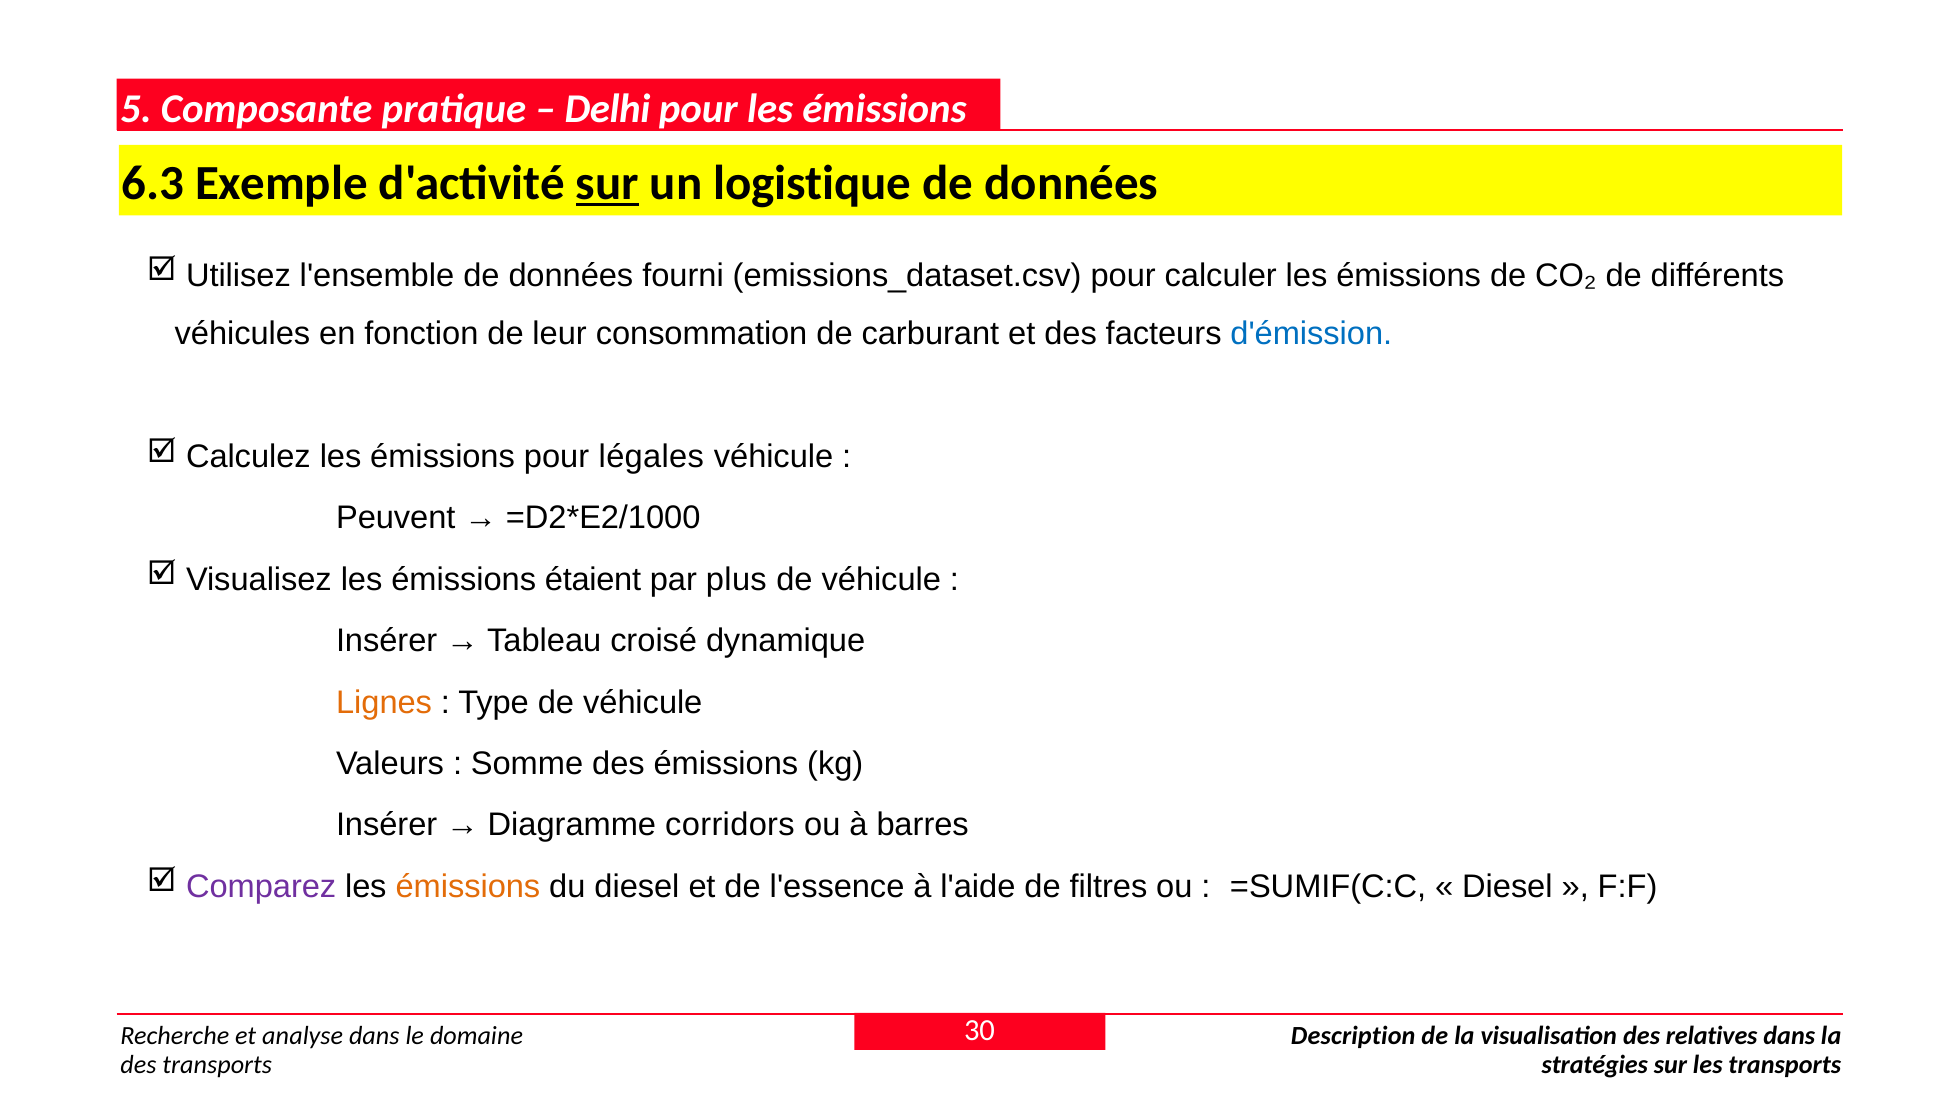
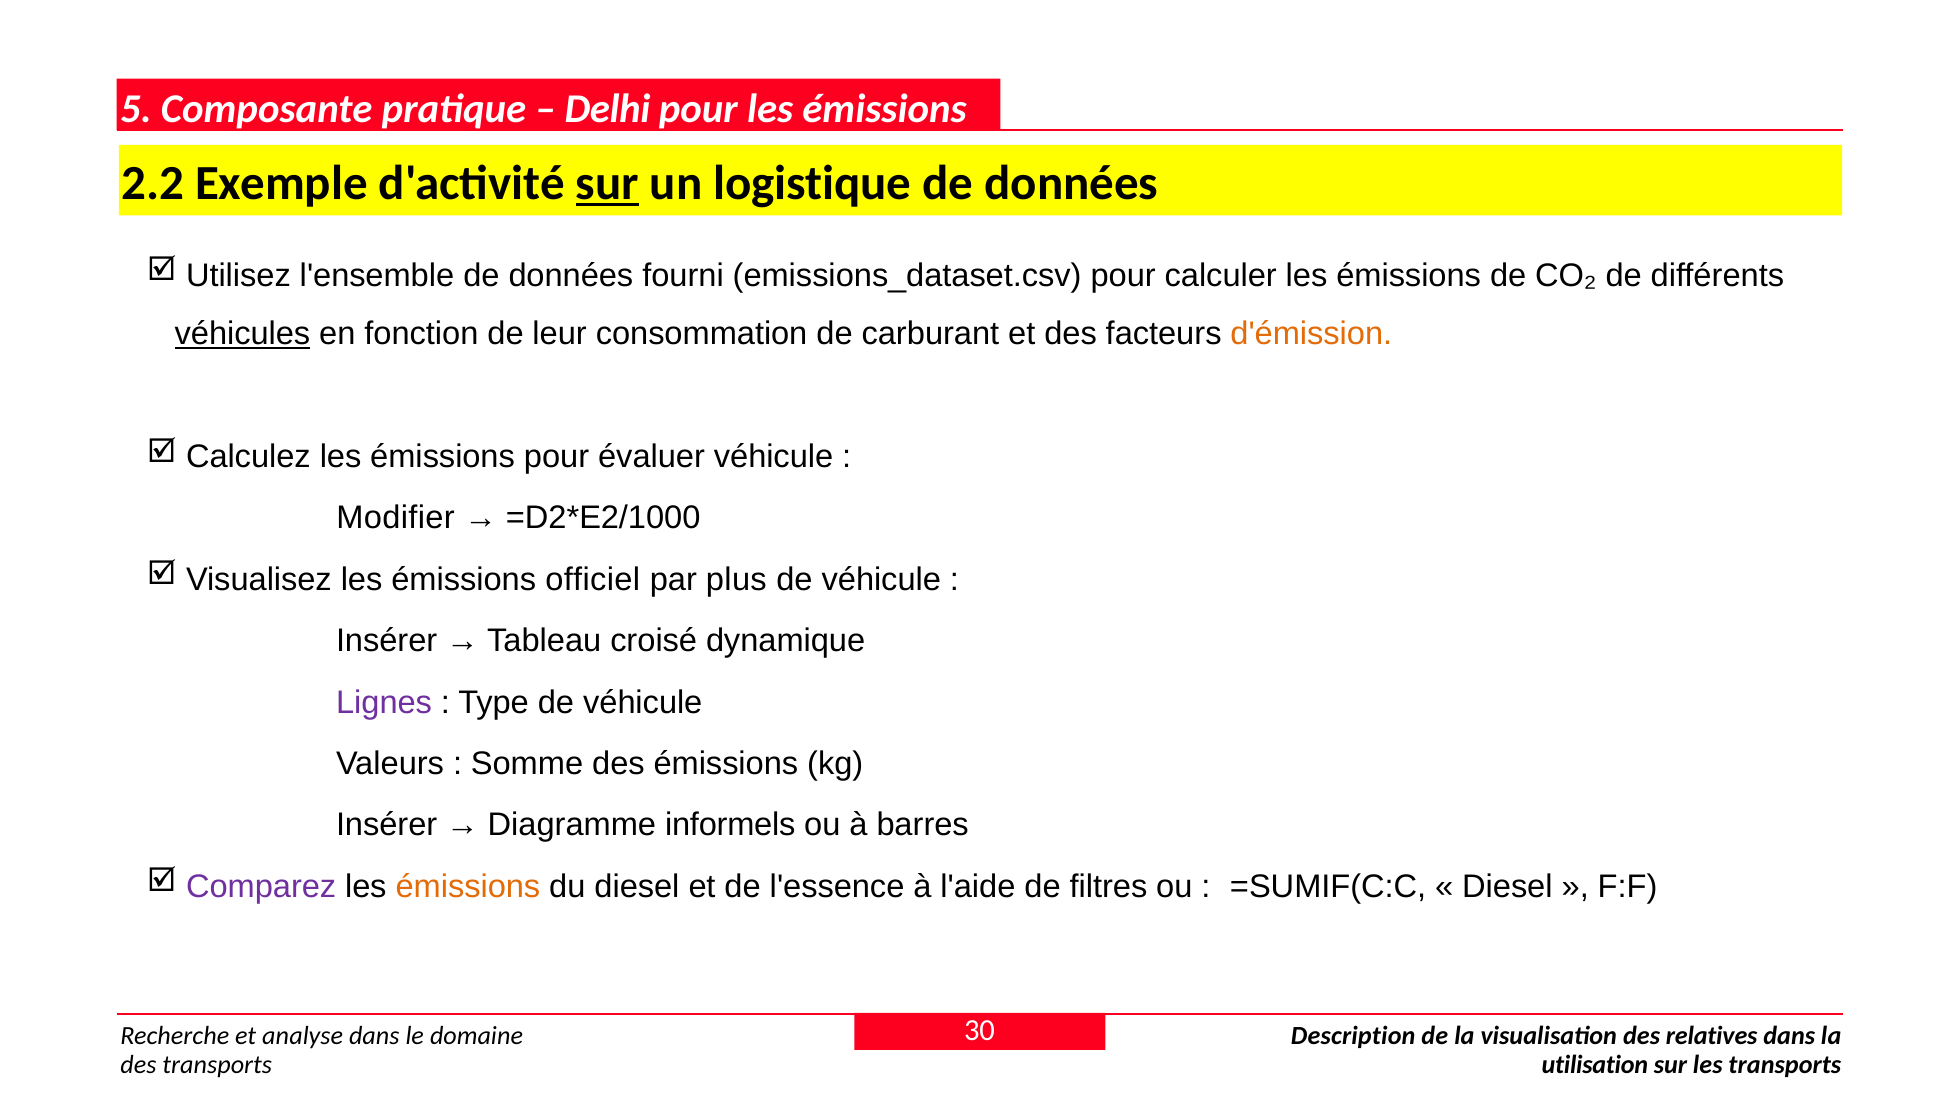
6.3: 6.3 -> 2.2 (153, 184)
véhicules underline: none -> present (242, 334)
d'émission colour: blue -> orange (1311, 334)
légales: légales -> évaluer (652, 457)
Peuvent: Peuvent -> Modifier (396, 518)
étaient: étaient -> officiel (593, 580)
Lignes colour: orange -> purple (384, 702)
corridors: corridors -> informels (730, 825)
stratégies: stratégies -> utilisation (1595, 1065)
